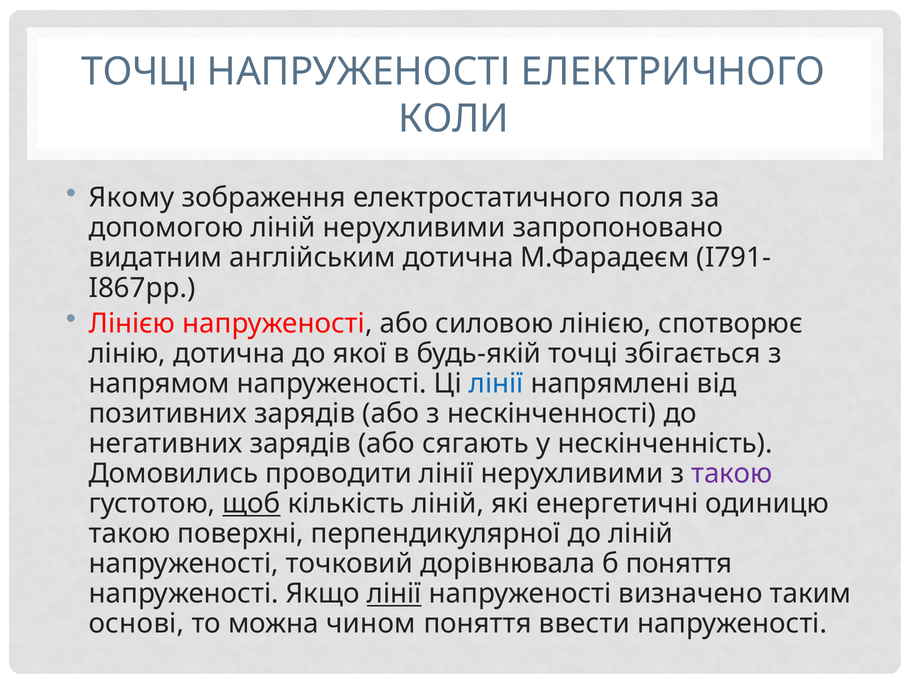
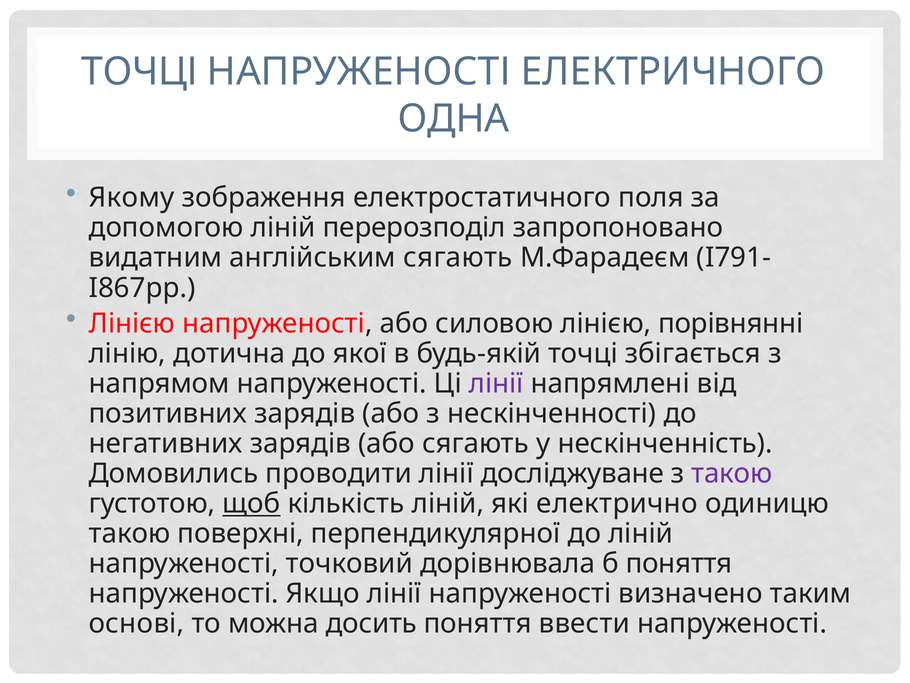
КОЛИ: КОЛИ -> ОДНА (454, 119)
ліній нерухливими: нерухливими -> перерозподіл (414, 228)
англійським дотична: дотична -> сягають (458, 258)
спотворює: спотворює -> порівнянні (731, 323)
лінії colour: blue -> purple (496, 383)
лінії нерухливими: нерухливими -> досліджуване (572, 473)
енергетичні: енергетичні -> електрично (617, 503)
лінії underline: present -> none (394, 593)
чином: чином -> досить (371, 623)
